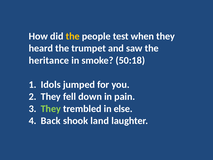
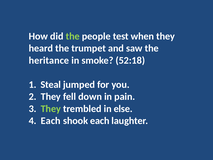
the colour: yellow -> light green (73, 36)
50:18: 50:18 -> 52:18 (130, 60)
Idols: Idols -> Steal (51, 84)
Back: Back -> Each (51, 121)
shook land: land -> each (100, 121)
